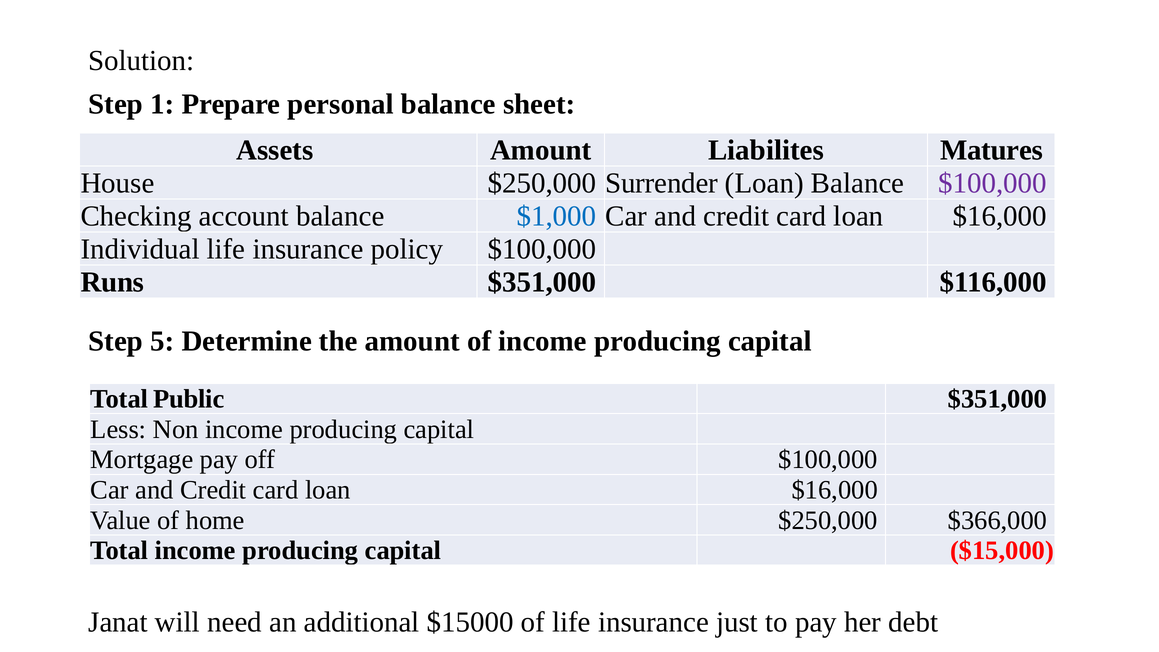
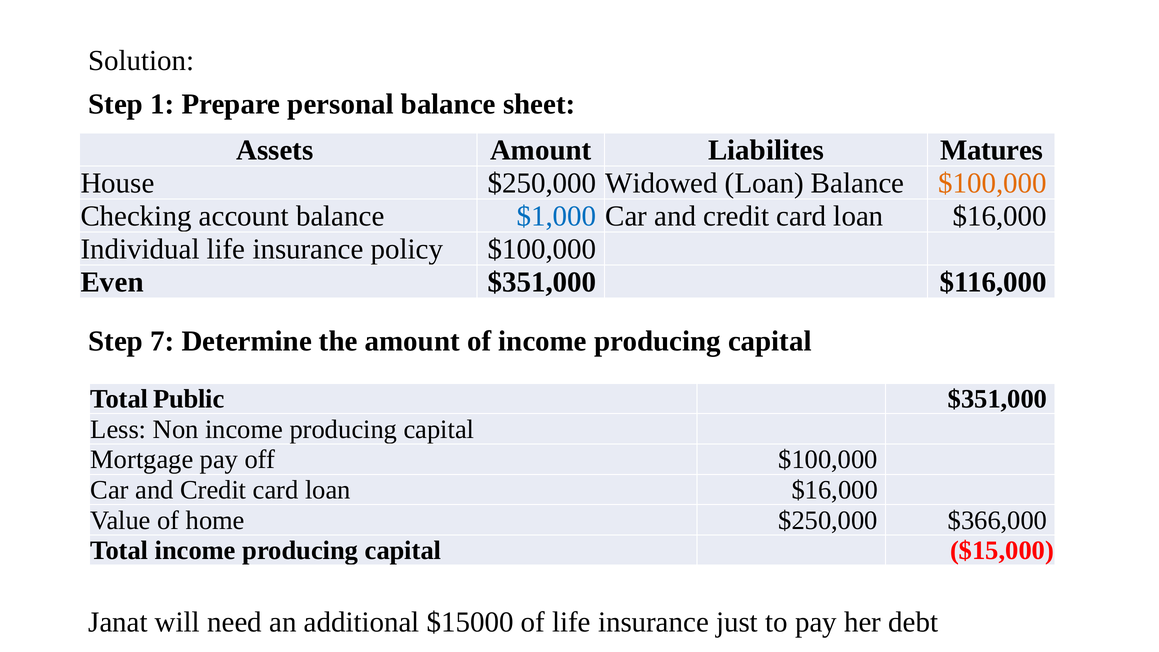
Surrender: Surrender -> Widowed (662, 183)
$100,000 colour: purple -> orange (992, 183)
Runs: Runs -> Even (112, 282)
5: 5 -> 7 (162, 341)
